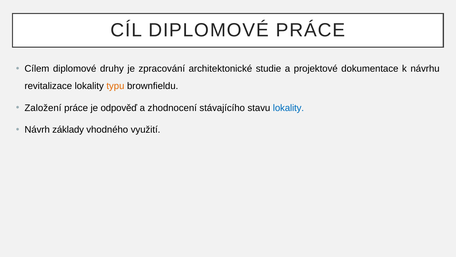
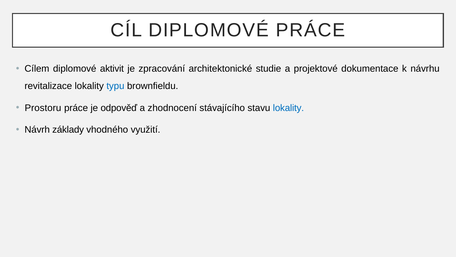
druhy: druhy -> aktivit (112, 69)
typu colour: orange -> blue (115, 86)
Založení: Založení -> Prostoru (43, 108)
